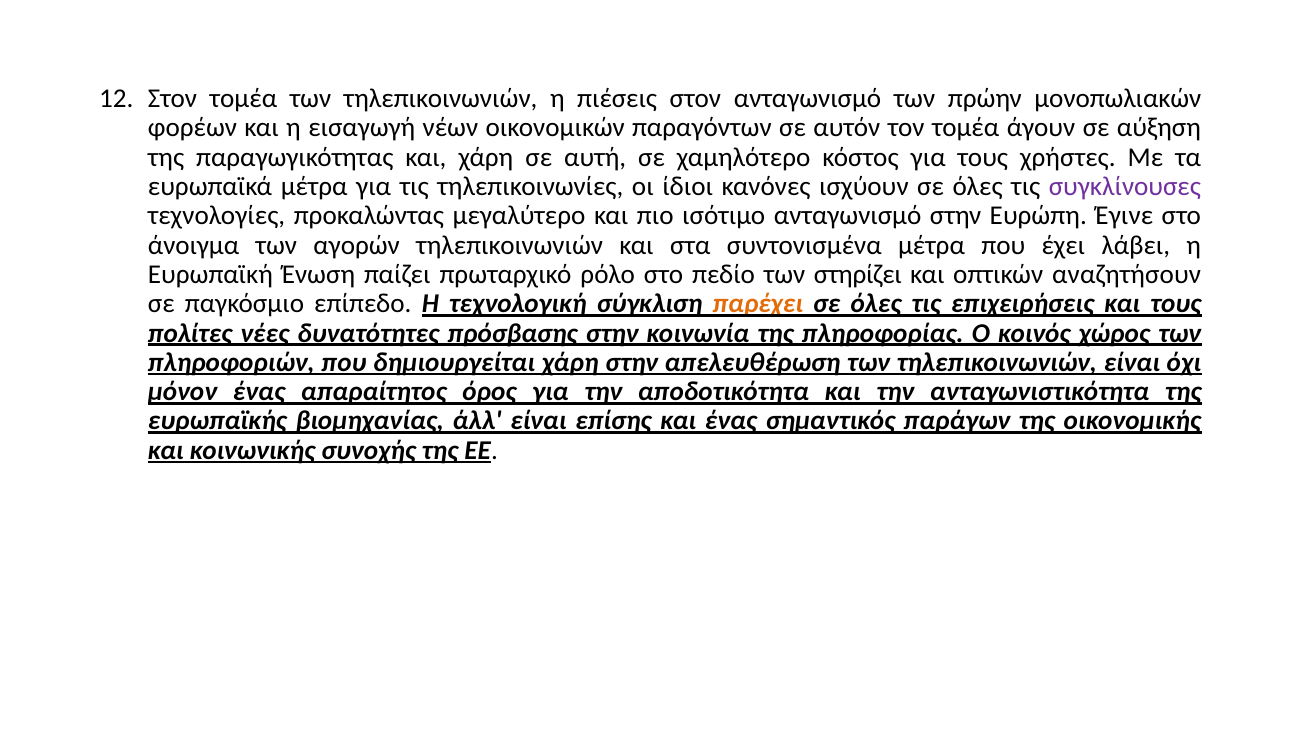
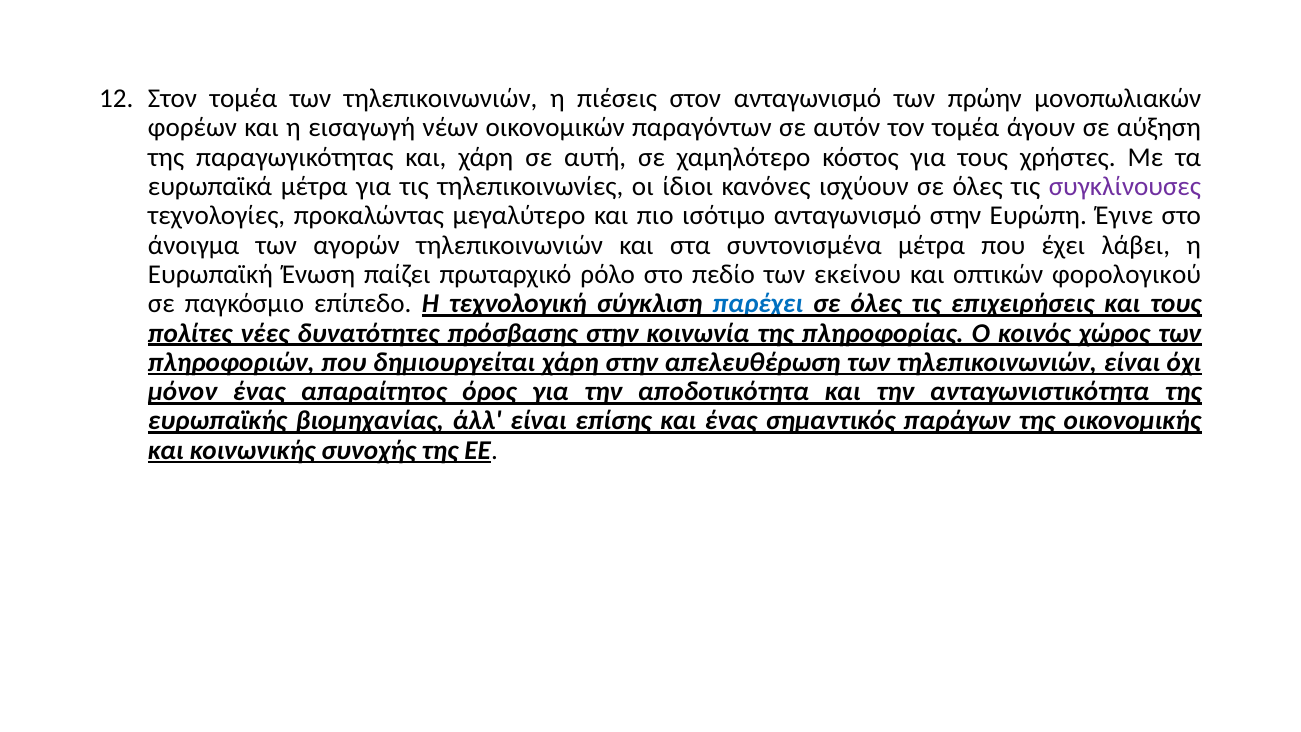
στηρίζει: στηρίζει -> εκείνου (858, 274)
αναζητήσουν: αναζητήσουν -> φορολογικού (1127, 274)
παρέχει colour: orange -> blue (758, 304)
